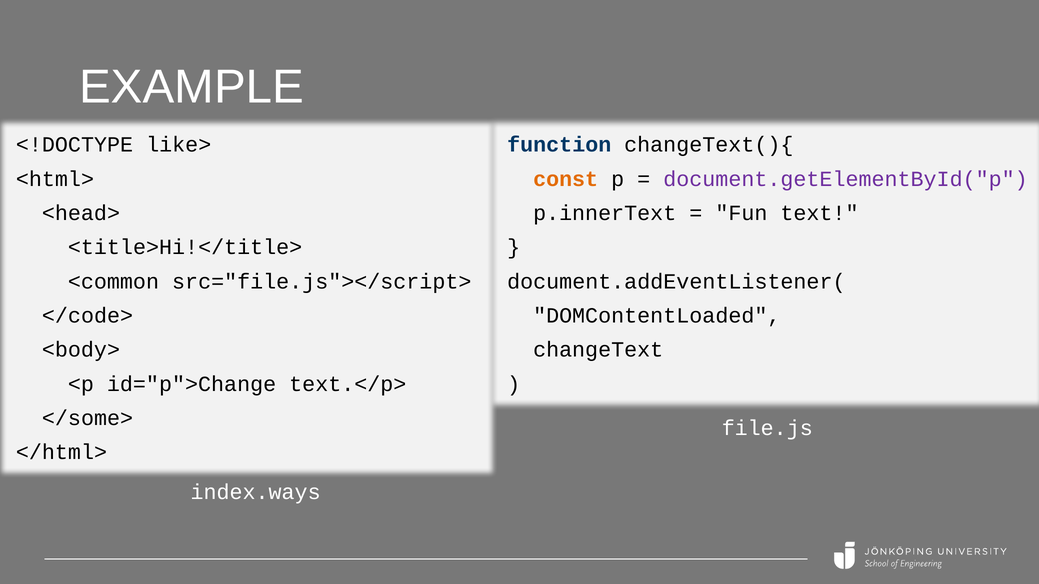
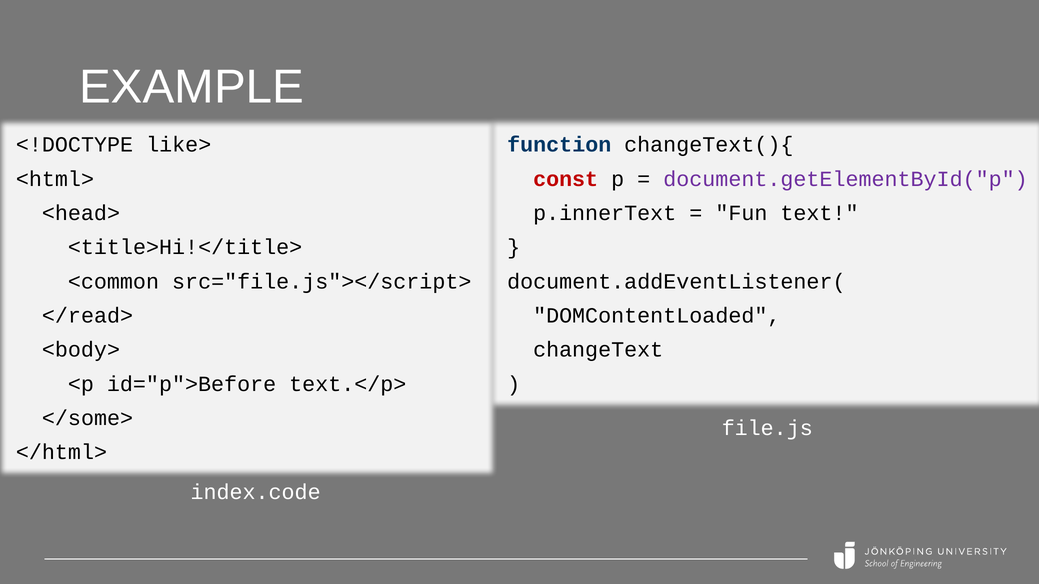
const colour: orange -> red (566, 179)
</code>: </code> -> </read> (88, 316)
id="p">Change: id="p">Change -> id="p">Before (192, 384)
index.ways: index.ways -> index.code (256, 492)
